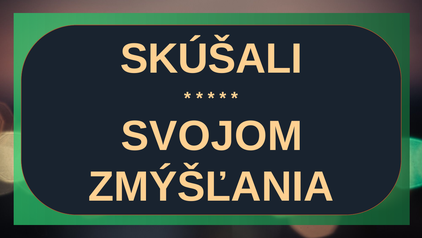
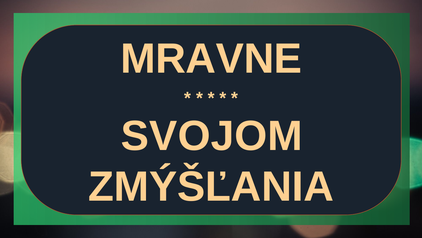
SKÚŠALI: SKÚŠALI -> MRAVNE (211, 59)
